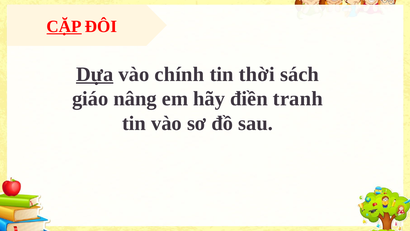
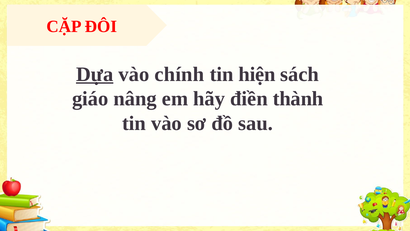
CẶP underline: present -> none (64, 26)
thời: thời -> hiện (257, 74)
tranh: tranh -> thành (298, 99)
